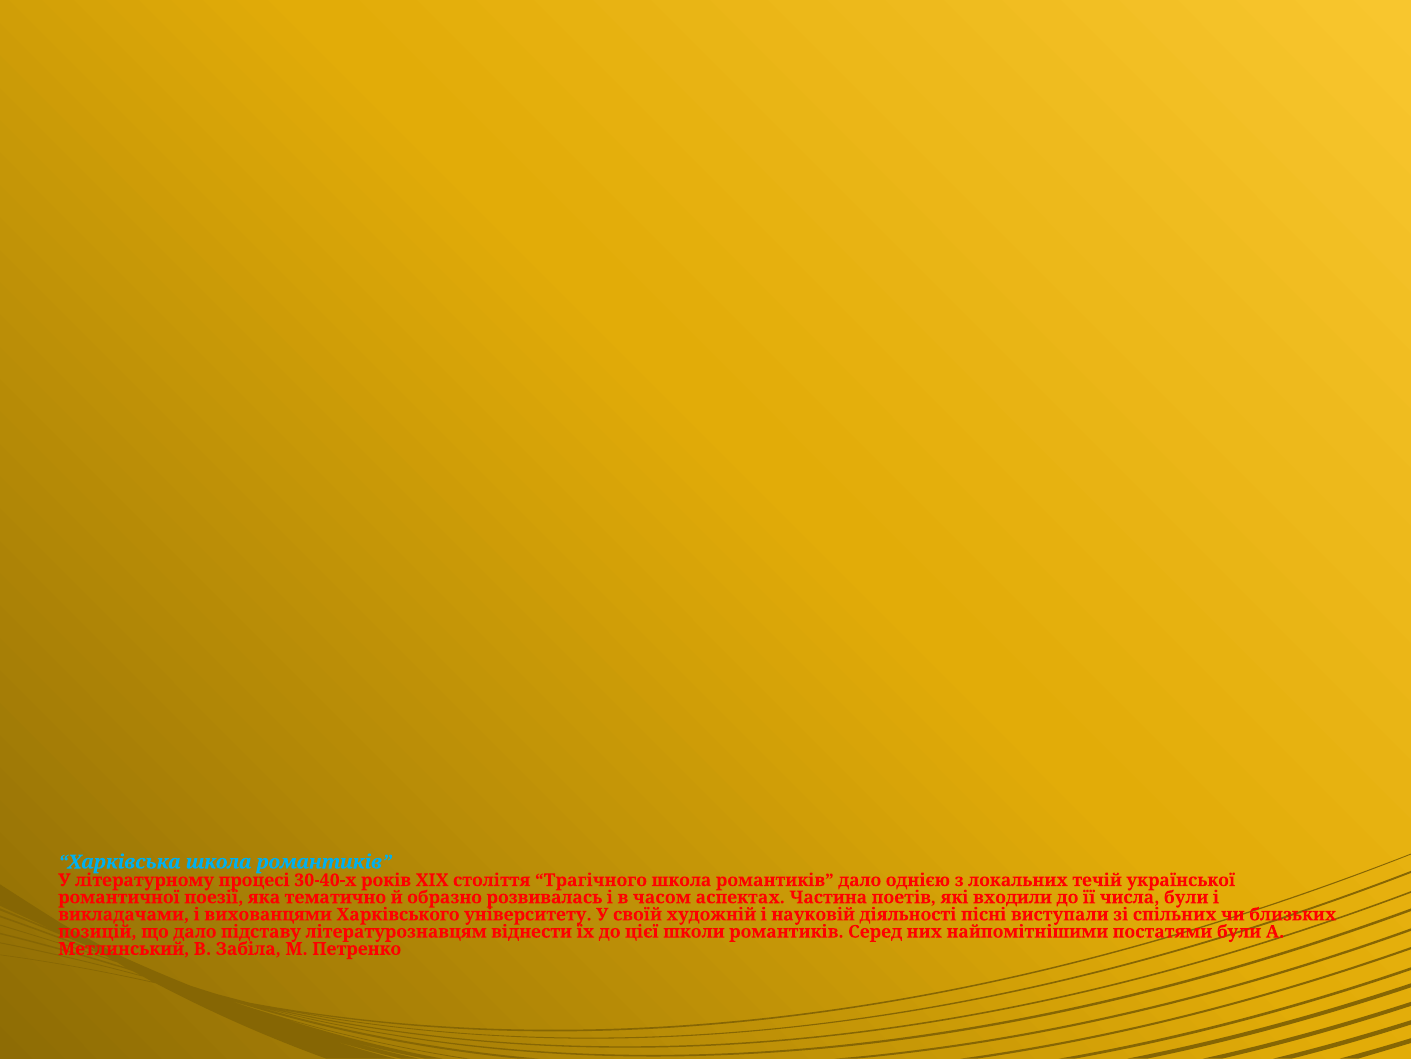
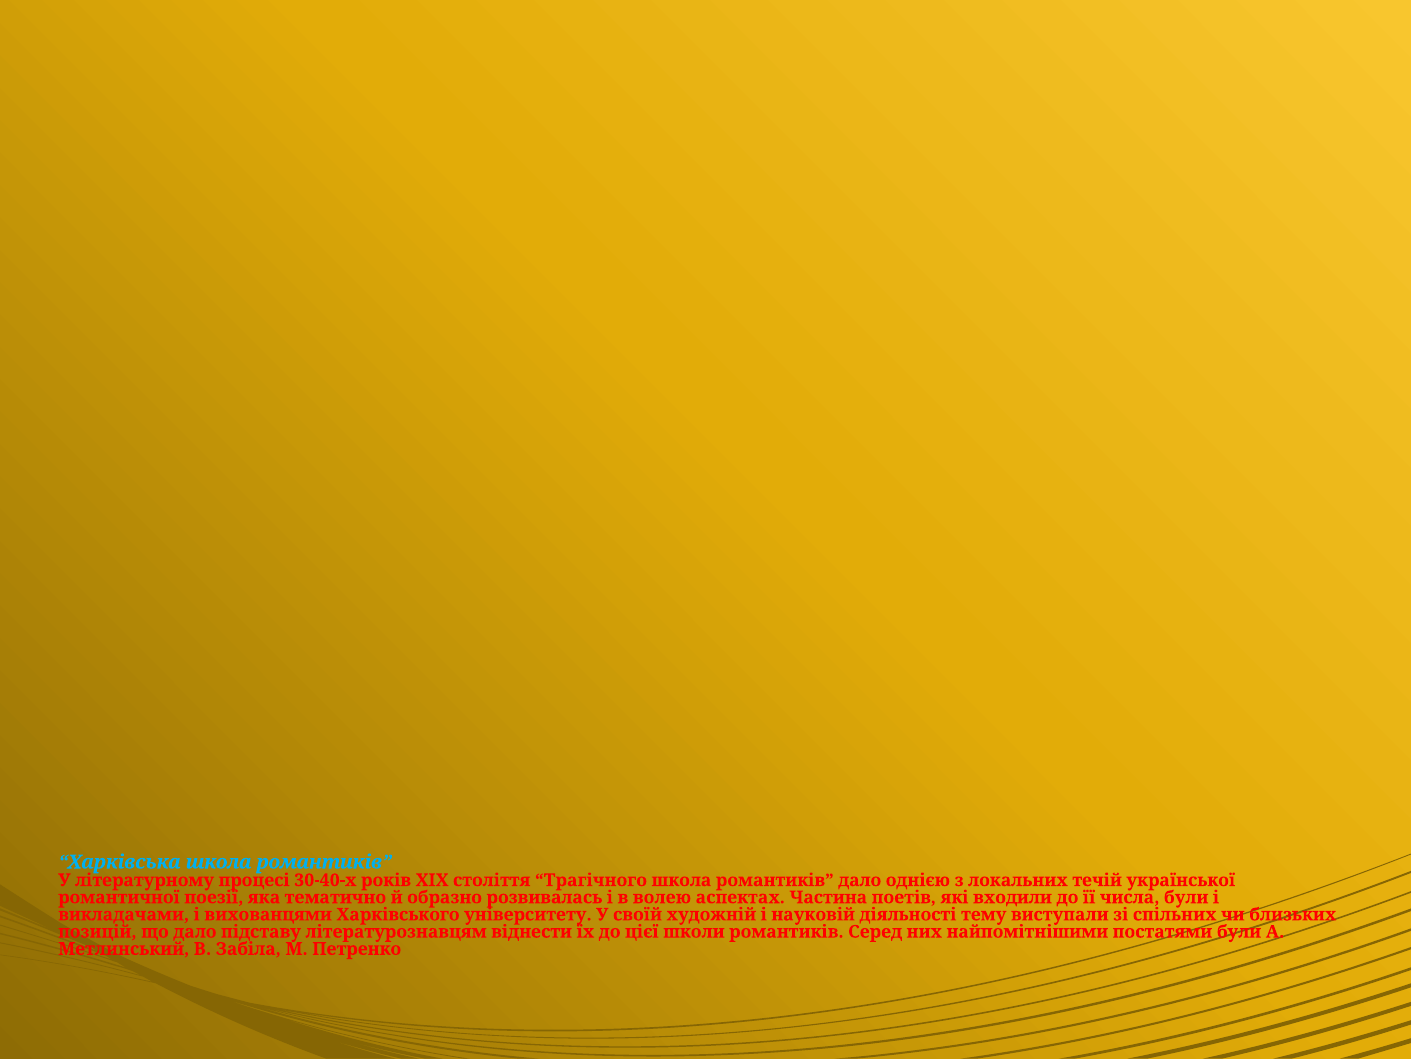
часом: часом -> волею (662, 897)
пісні: пісні -> тему (984, 914)
